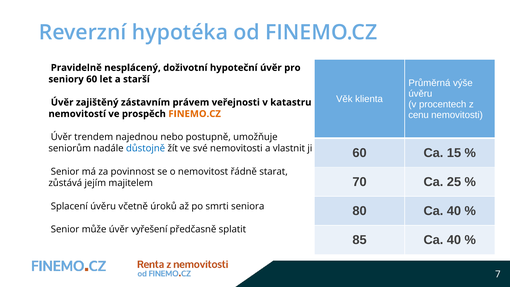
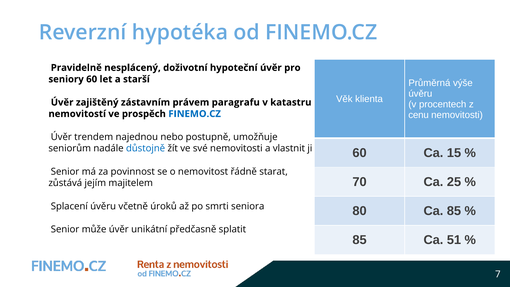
veřejnosti: veřejnosti -> paragrafu (236, 102)
FINEMO.CZ colour: orange -> blue (195, 114)
80 Ca 40: 40 -> 85 (454, 211)
vyřešení: vyřešení -> unikátní (149, 229)
85 Ca 40: 40 -> 51 (454, 240)
